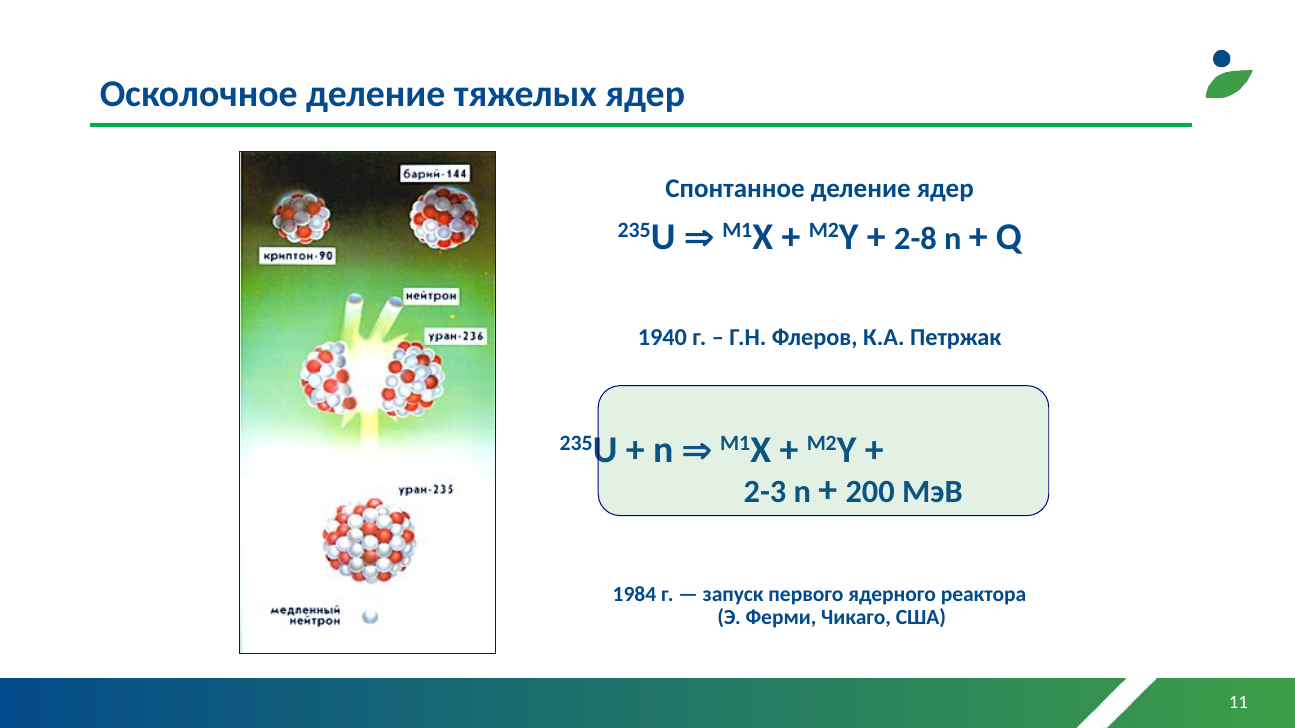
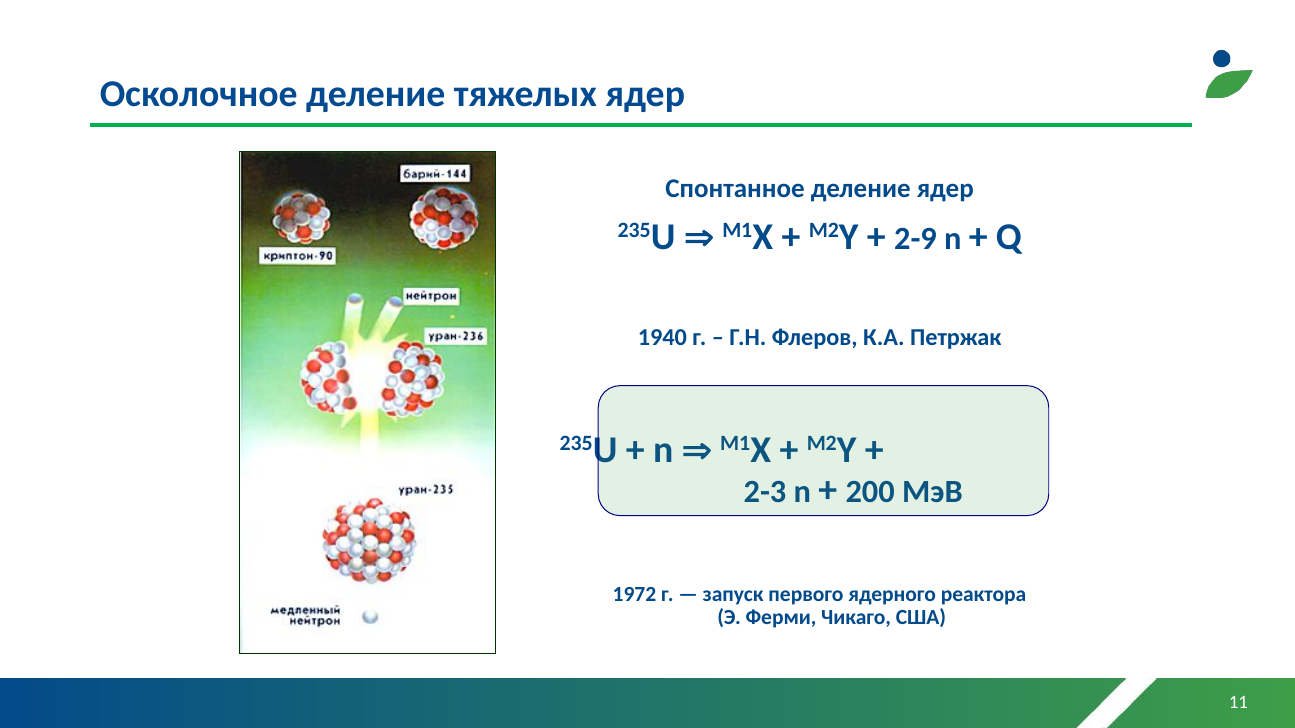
2-8: 2-8 -> 2-9 (915, 238)
1984: 1984 -> 1972 (634, 594)
